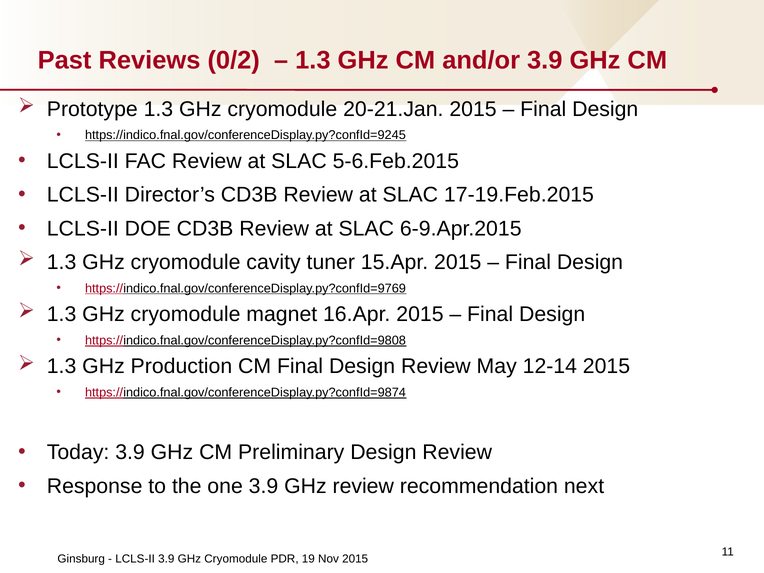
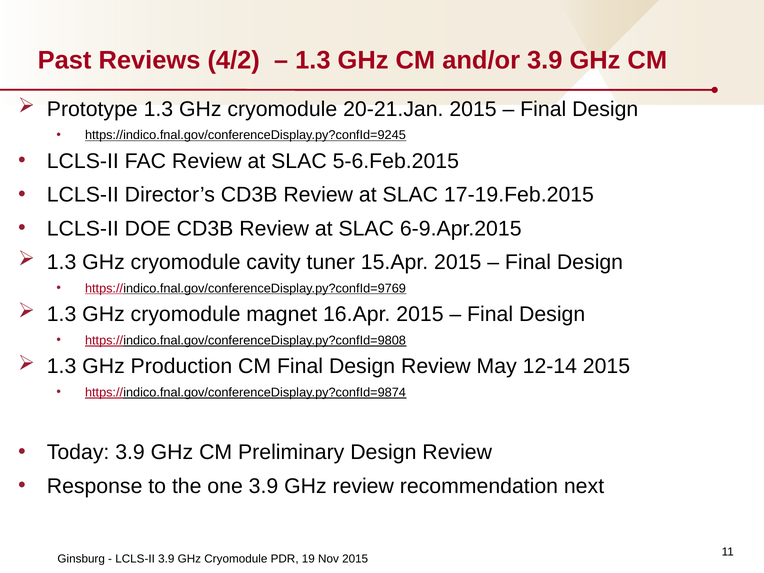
0/2: 0/2 -> 4/2 (234, 60)
